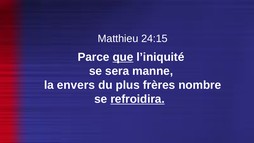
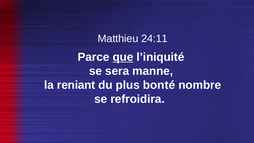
24:15: 24:15 -> 24:11 (154, 39)
envers: envers -> reniant (76, 85)
frères: frères -> bonté (159, 85)
refroidira underline: present -> none (138, 99)
